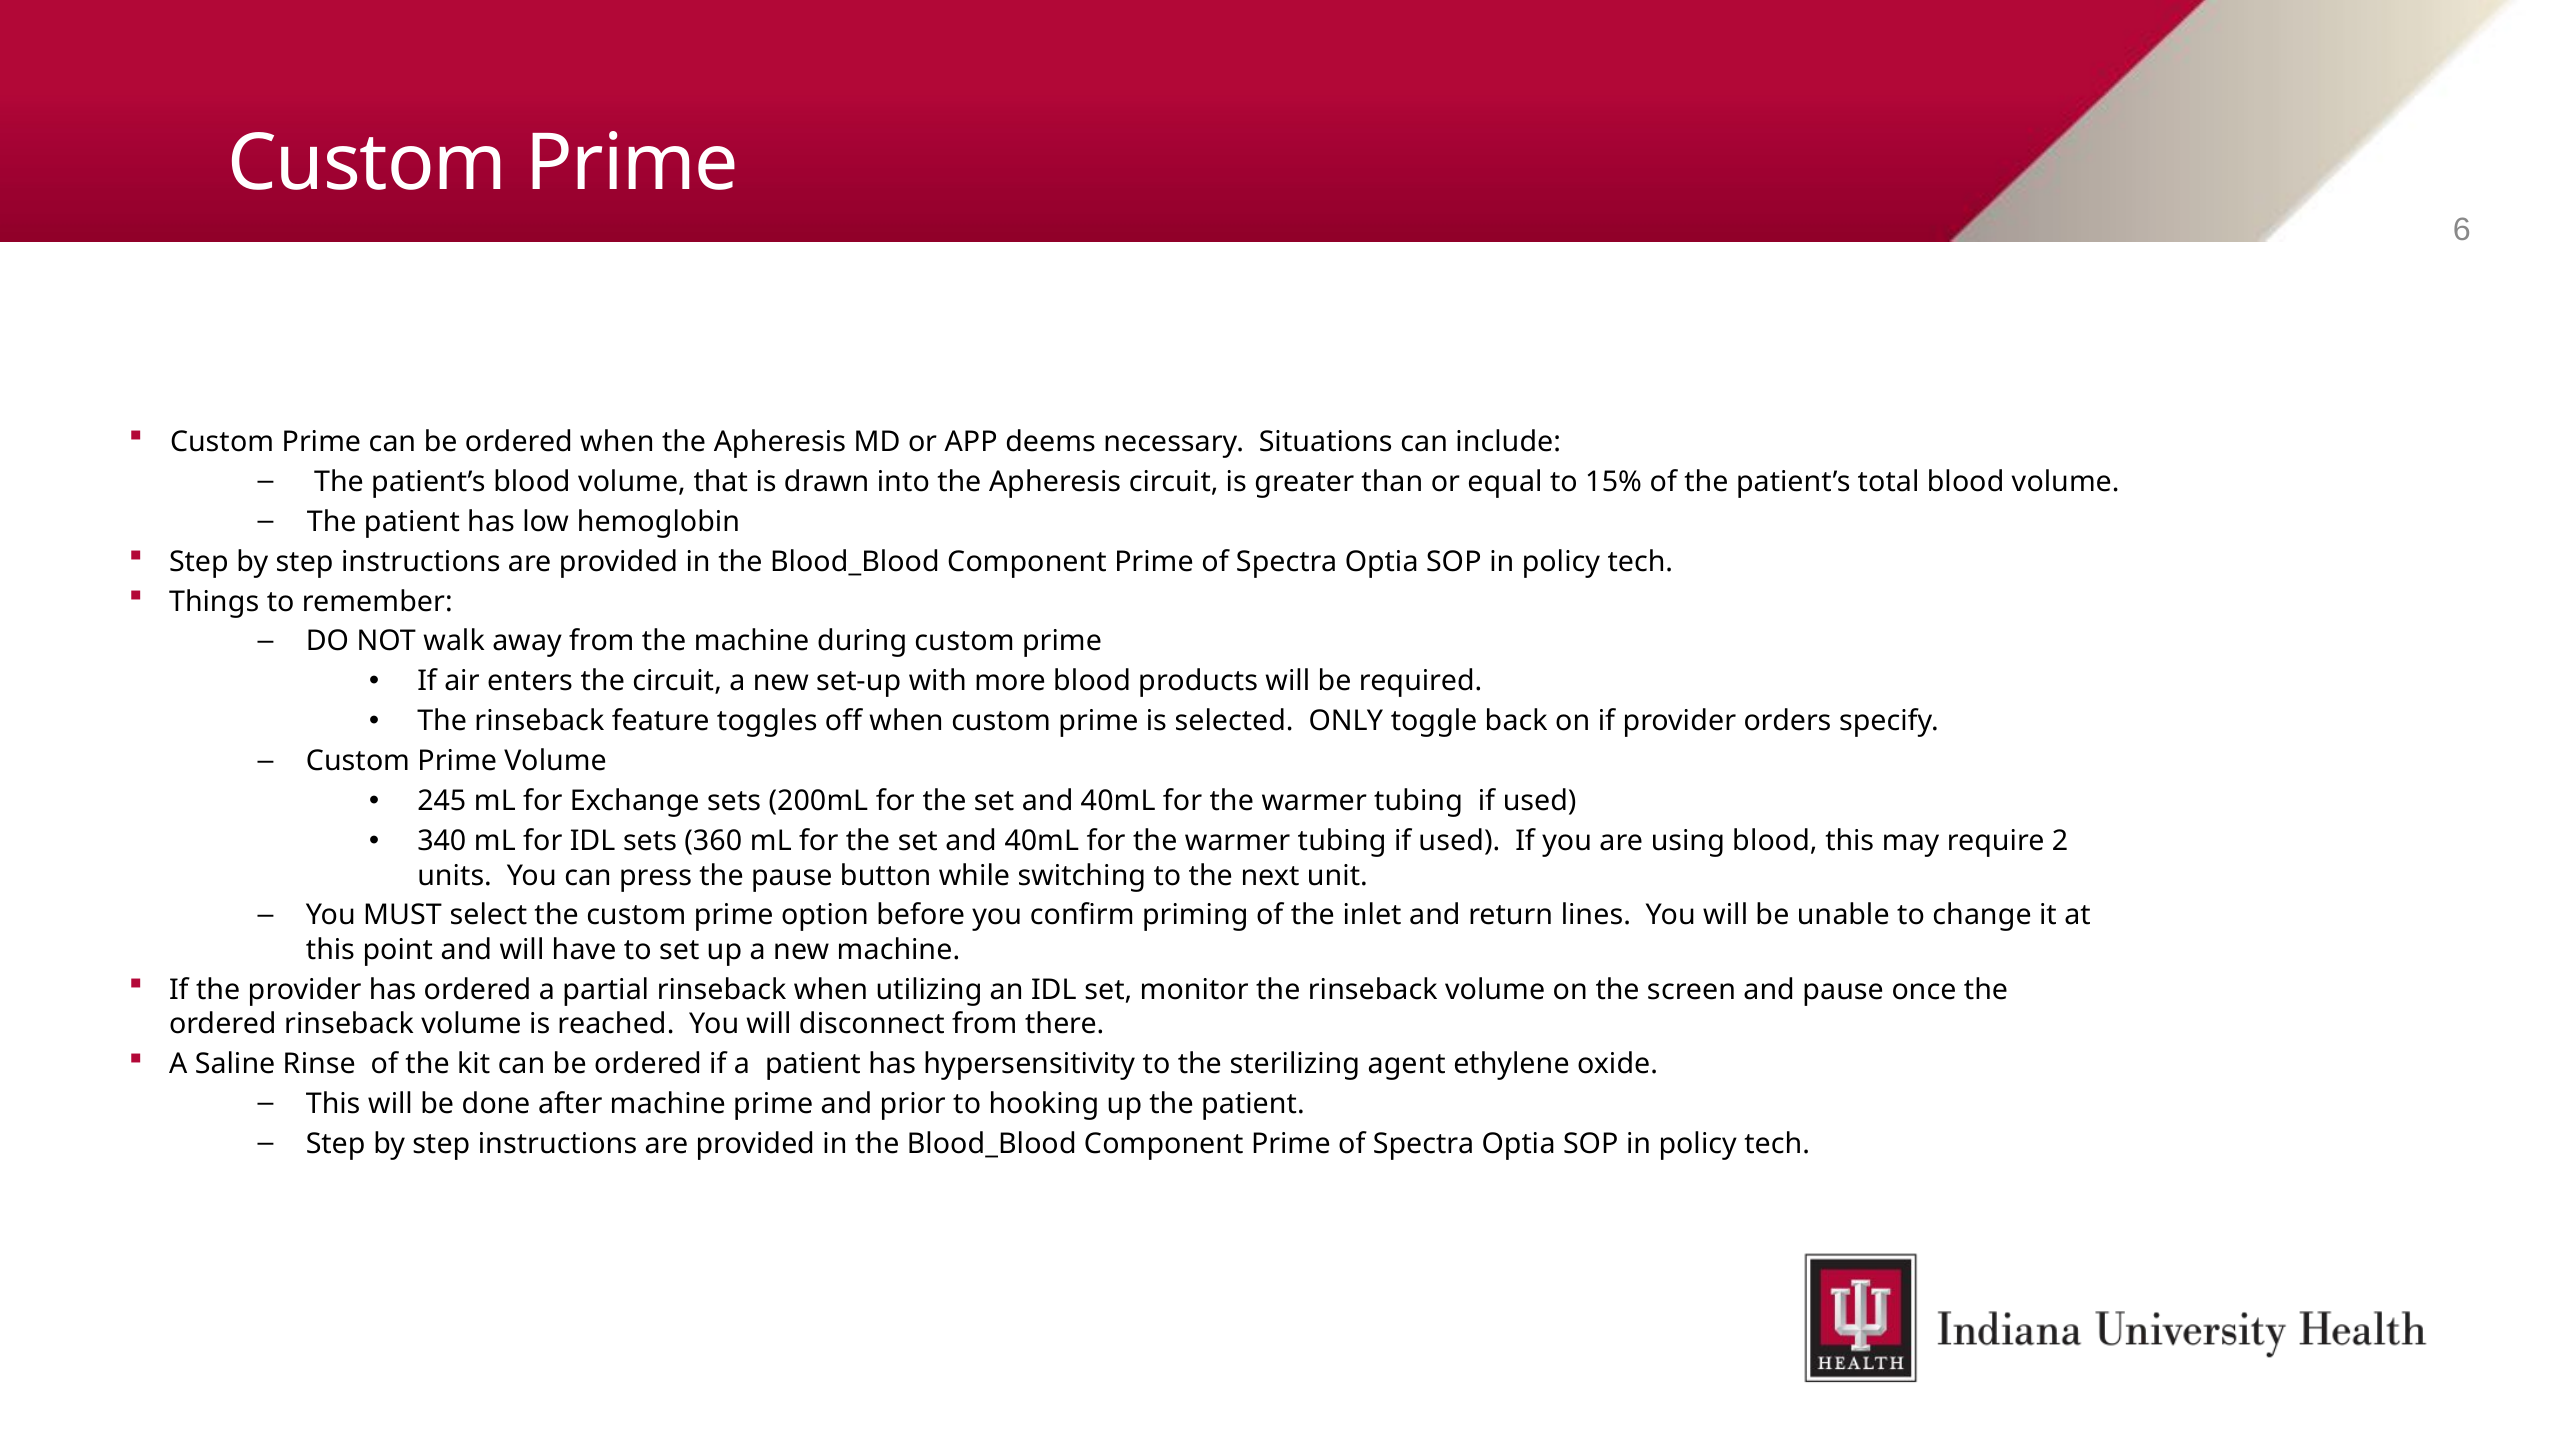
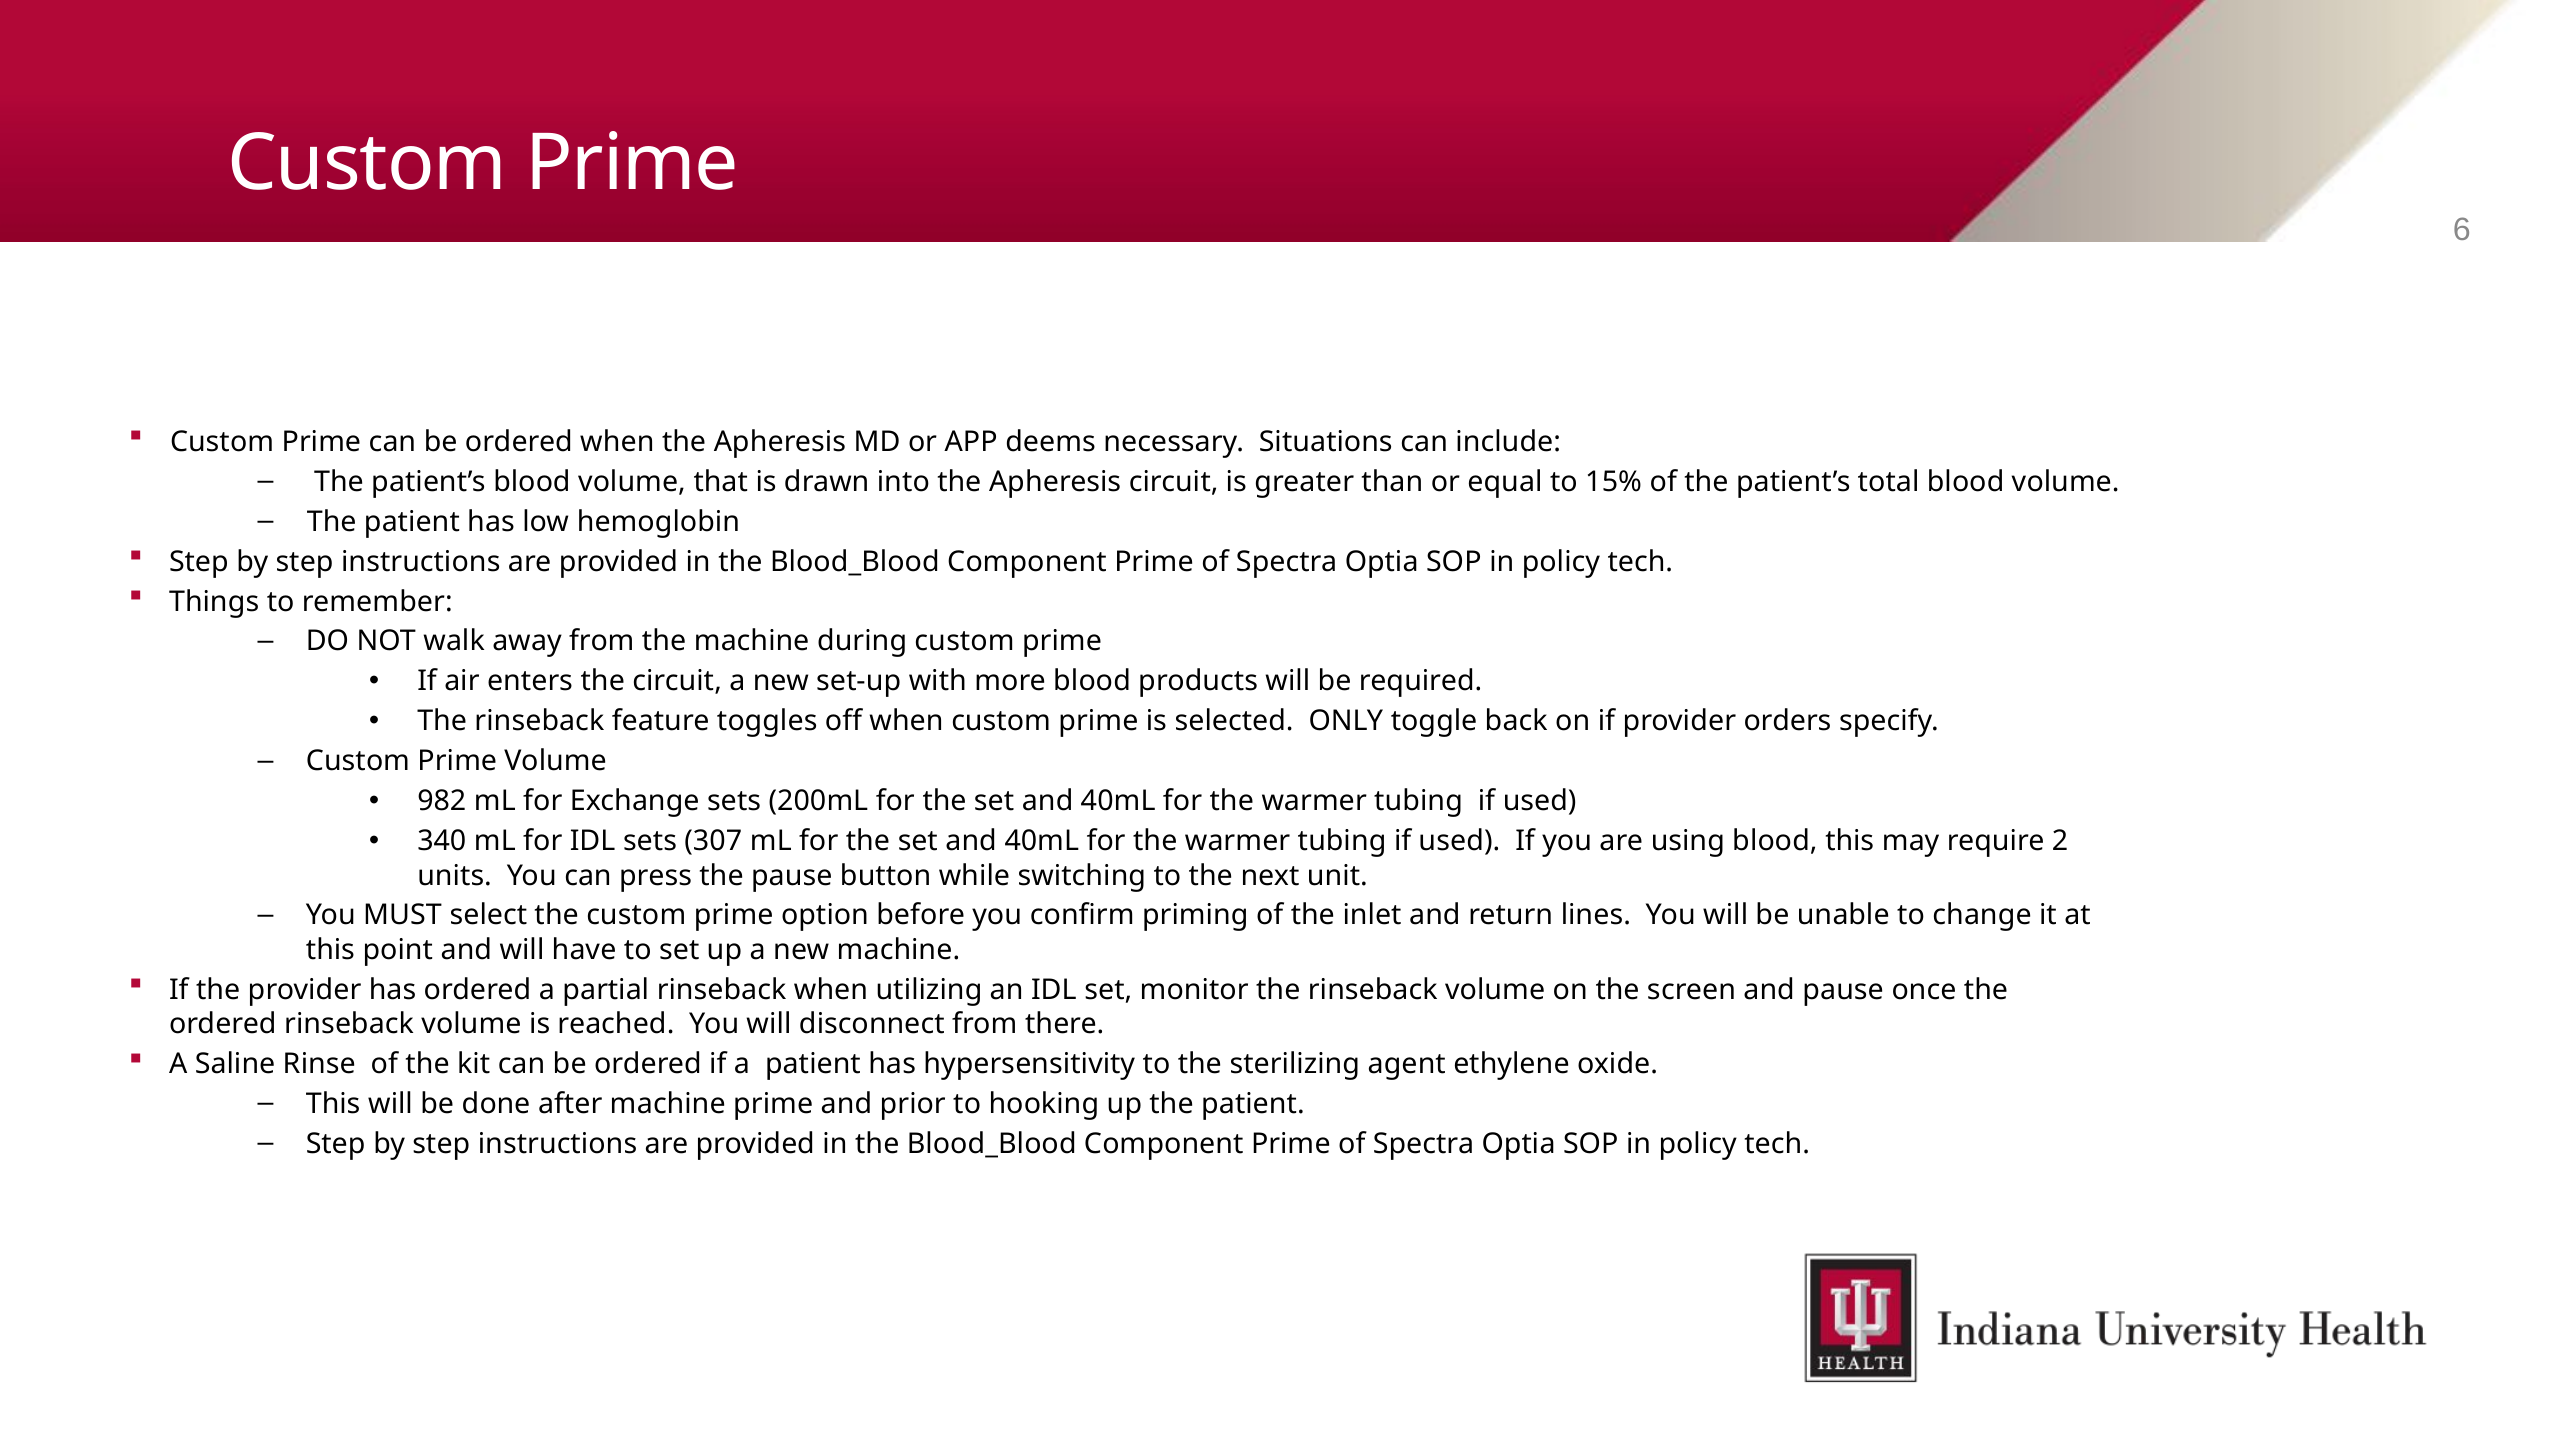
245: 245 -> 982 (442, 801)
360: 360 -> 307 (713, 841)
